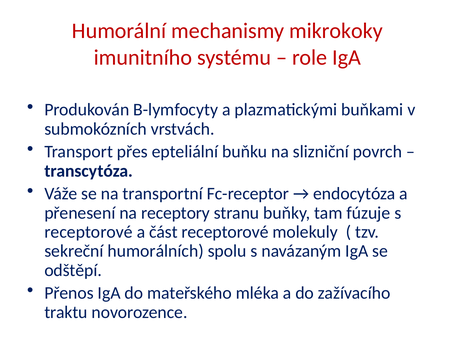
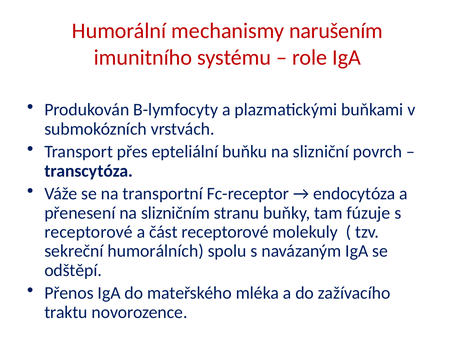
mikrokoky: mikrokoky -> narušením (336, 31)
receptory: receptory -> slizničním (176, 212)
